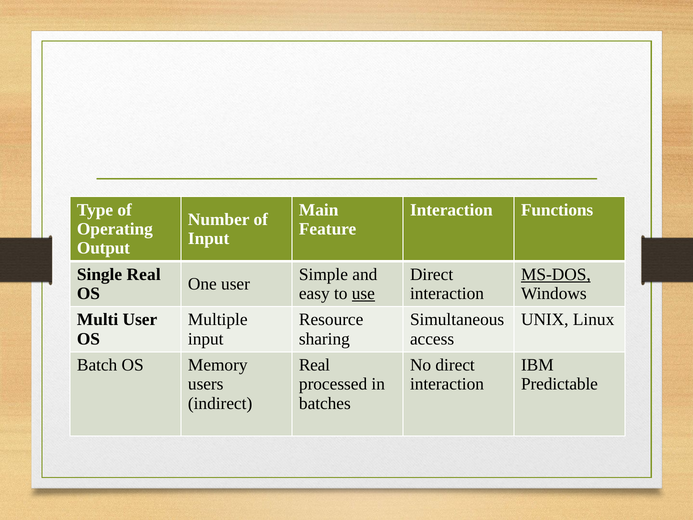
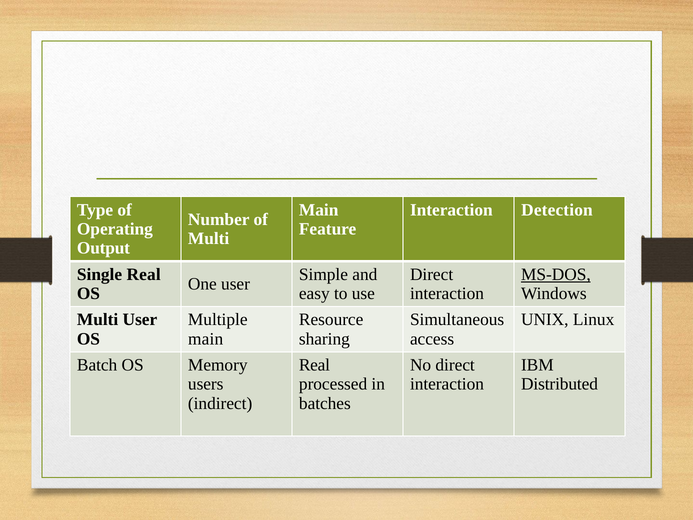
Functions: Functions -> Detection (557, 210)
Input: Input -> Multi (209, 239)
use underline: present -> none (363, 293)
input: input -> main (206, 339)
Predictable: Predictable -> Distributed (559, 384)
